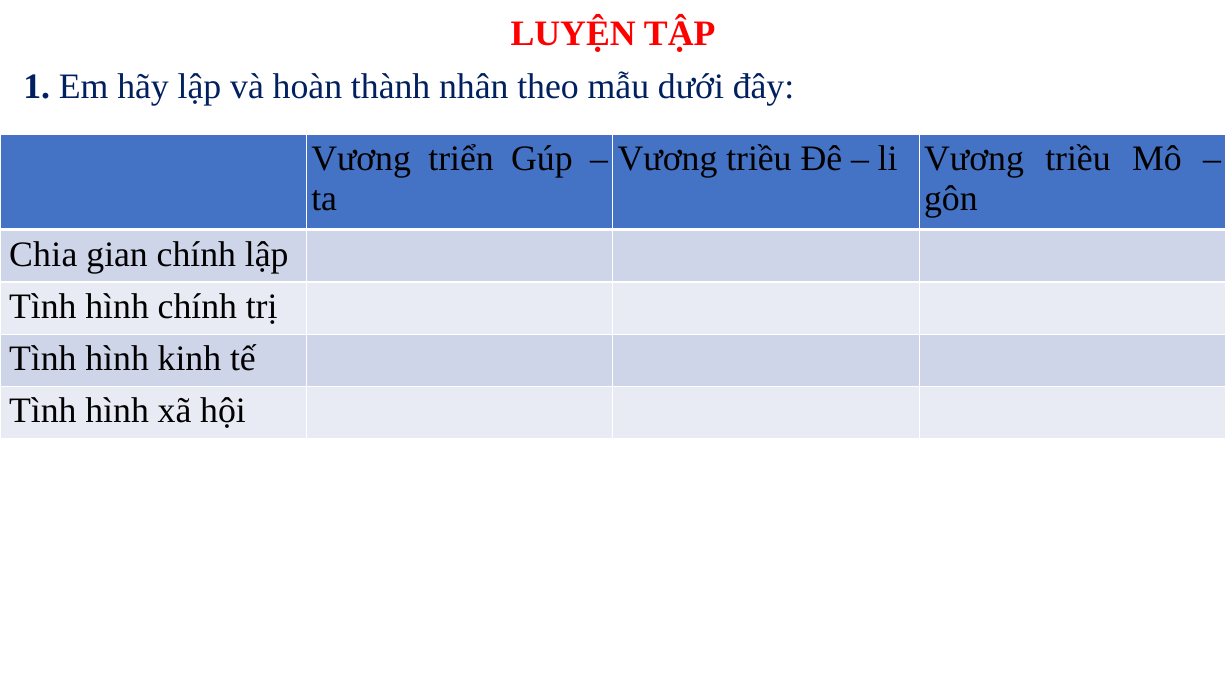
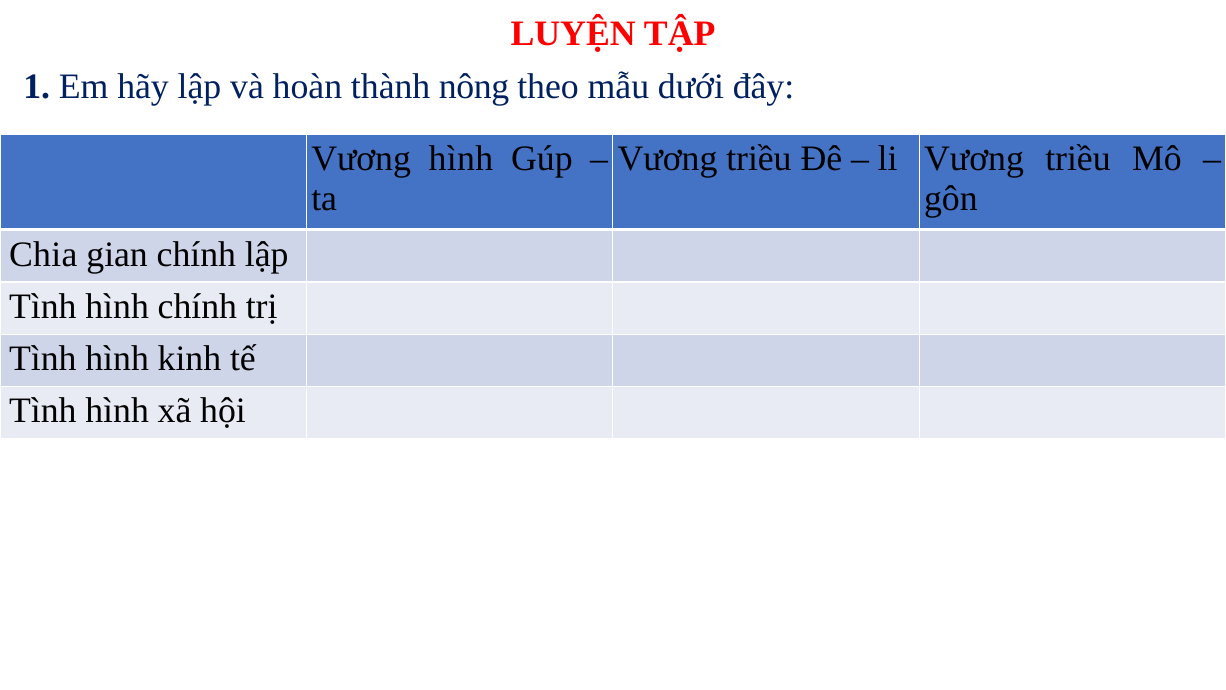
nhân: nhân -> nông (474, 87)
Vương triển: triển -> hình (461, 159)
